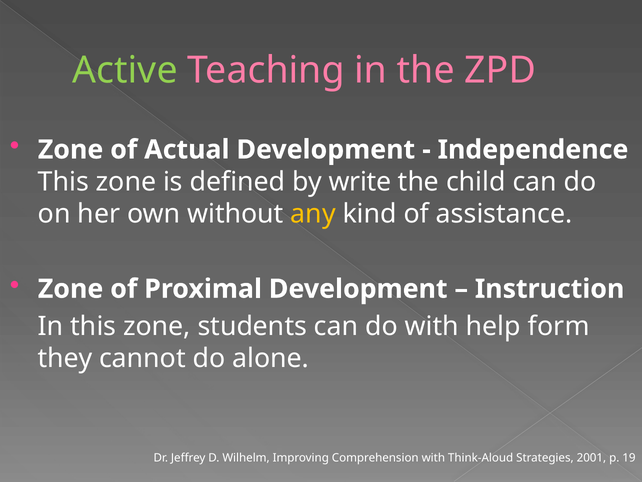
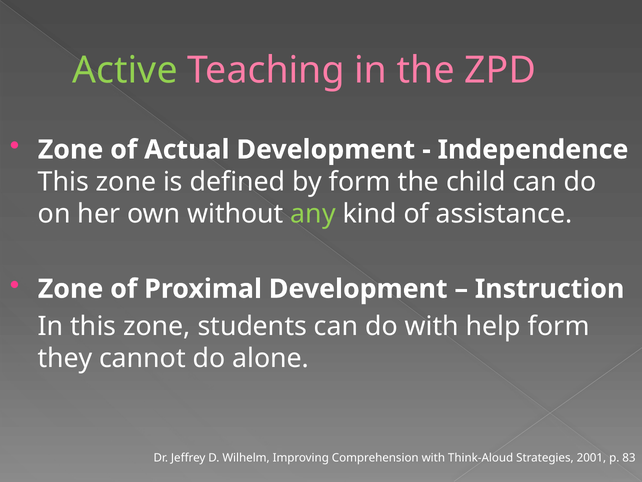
by write: write -> form (360, 182)
any colour: yellow -> light green (313, 214)
19: 19 -> 83 (629, 457)
